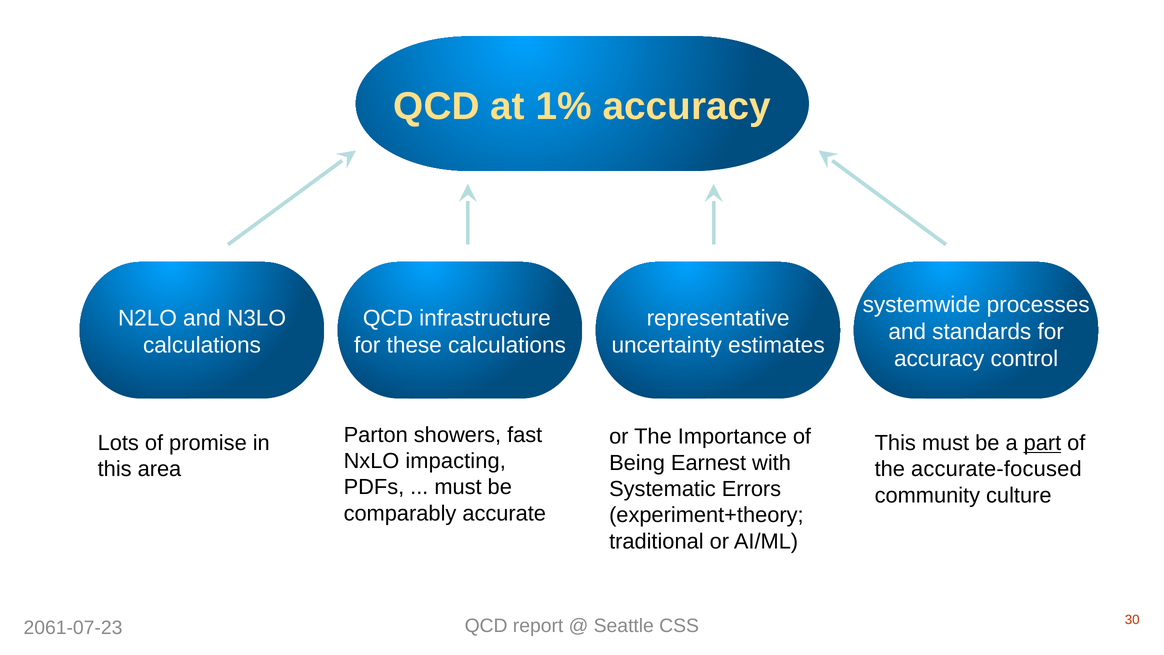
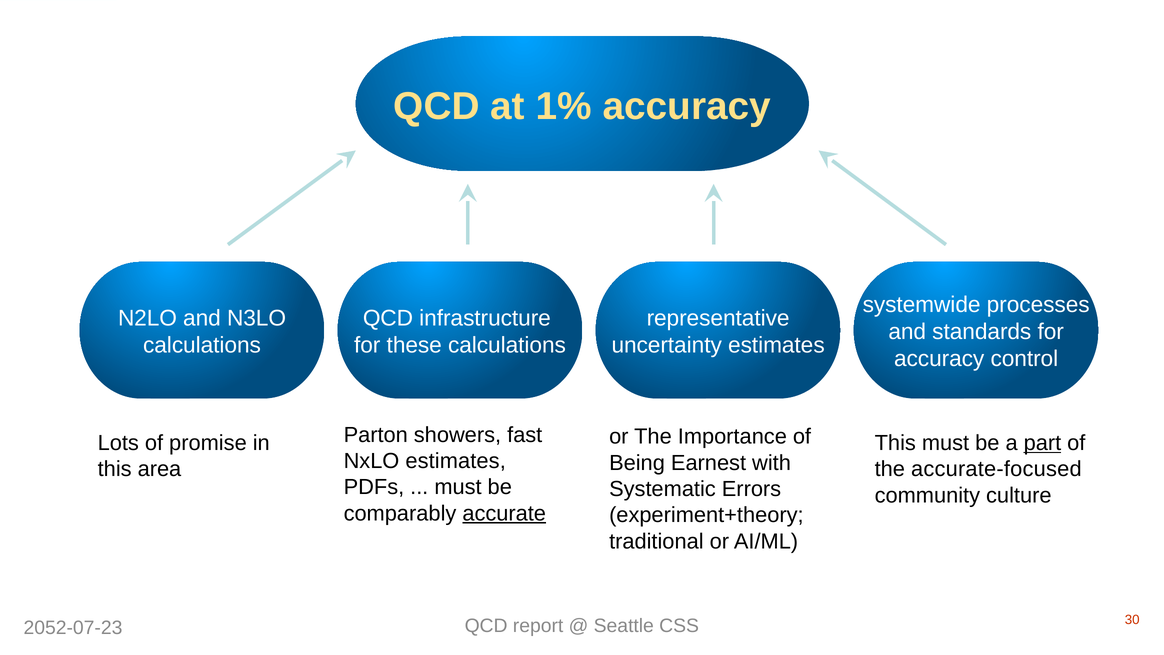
NxLO impacting: impacting -> estimates (456, 461)
accurate underline: none -> present (504, 513)
2061-07-23: 2061-07-23 -> 2052-07-23 (73, 628)
